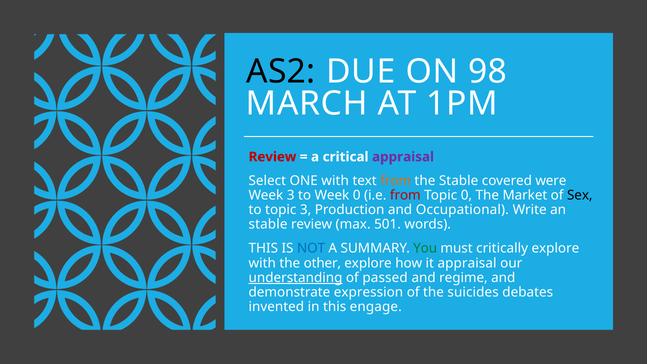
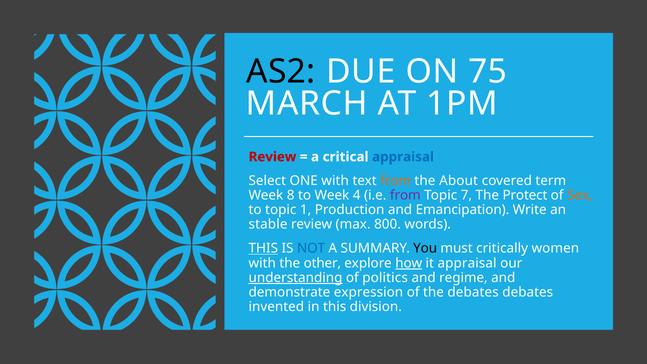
98: 98 -> 75 (488, 71)
appraisal colour: purple -> blue (403, 157)
the Stable: Stable -> About (459, 181)
were: were -> term (551, 181)
Week 3: 3 -> 8 (291, 195)
Week 0: 0 -> 4 (357, 195)
from colour: red -> purple (405, 195)
Topic 0: 0 -> 7 (466, 195)
Market: Market -> Protect (525, 195)
Sex colour: black -> orange (580, 195)
topic 3: 3 -> 1 (306, 210)
Occupational: Occupational -> Emancipation (462, 210)
501: 501 -> 800 (388, 224)
THIS underline: none -> present (263, 248)
You colour: green -> black (425, 248)
critically explore: explore -> women (555, 248)
how underline: none -> present (409, 263)
passed: passed -> politics (385, 278)
the suicides: suicides -> debates (473, 292)
engage: engage -> division (376, 307)
